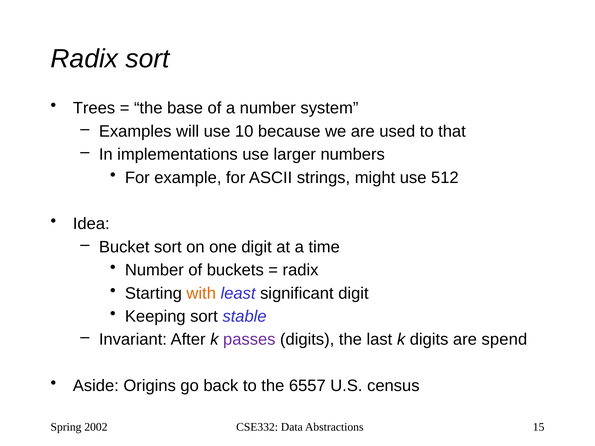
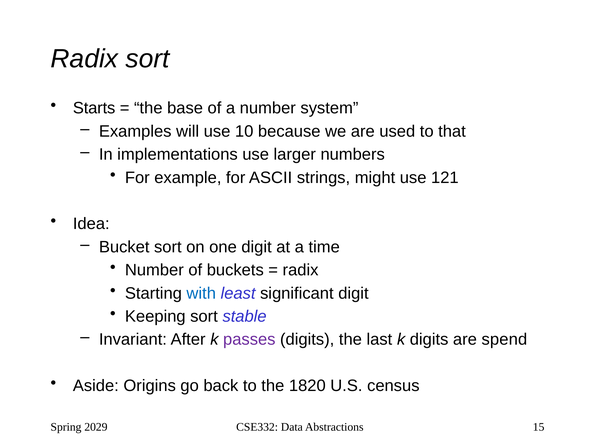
Trees: Trees -> Starts (94, 108)
512: 512 -> 121 (445, 178)
with colour: orange -> blue (201, 293)
6557: 6557 -> 1820 (307, 386)
2002: 2002 -> 2029 (96, 427)
